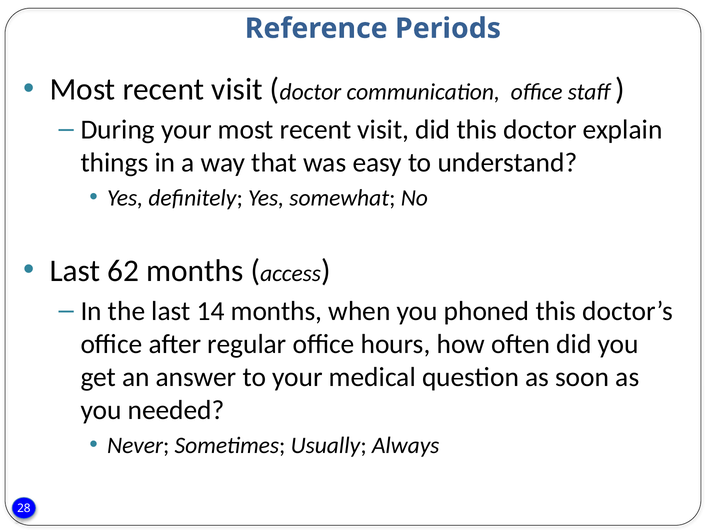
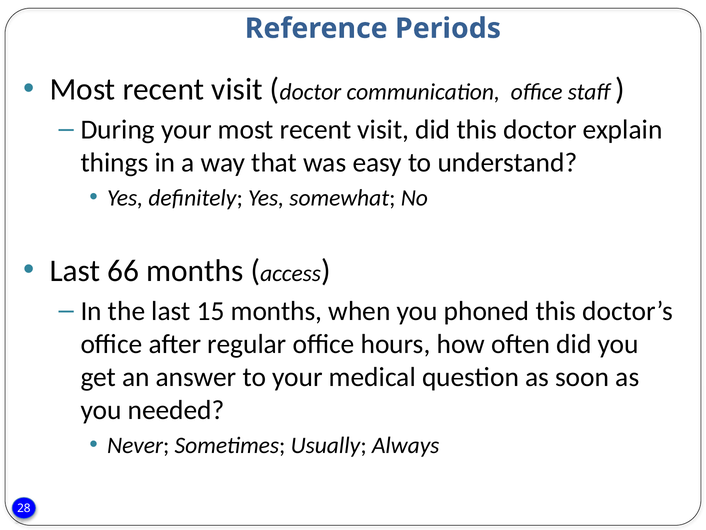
62: 62 -> 66 (123, 271)
14: 14 -> 15 (211, 311)
